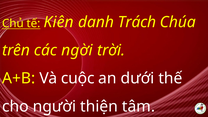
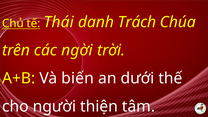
Kiên: Kiên -> Thái (59, 22)
cuộc: cuộc -> biến (78, 78)
